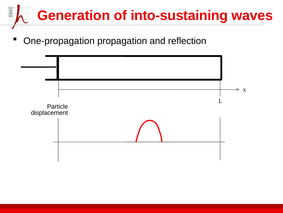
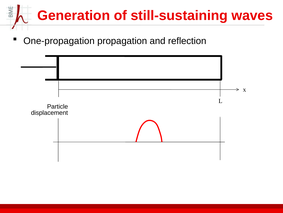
into-sustaining: into-sustaining -> still-sustaining (179, 16)
